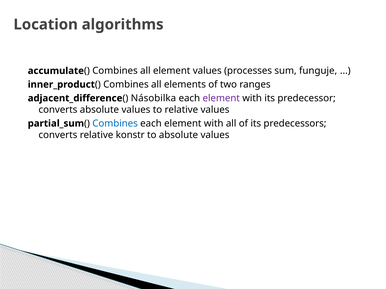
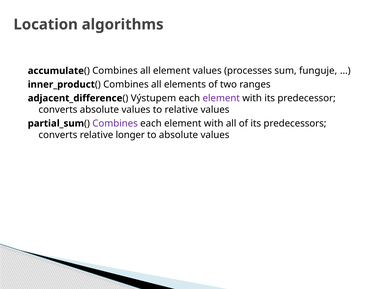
Násobilka: Násobilka -> Výstupem (153, 98)
Combines colour: blue -> purple (115, 124)
konstr: konstr -> longer (130, 135)
